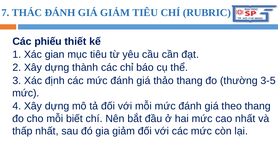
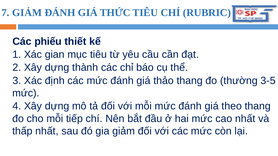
7 THÁC: THÁC -> GIẢM (27, 13)
GIÁ GIẢM: GIẢM -> THỨC (115, 13)
biết: biết -> tiếp (74, 119)
